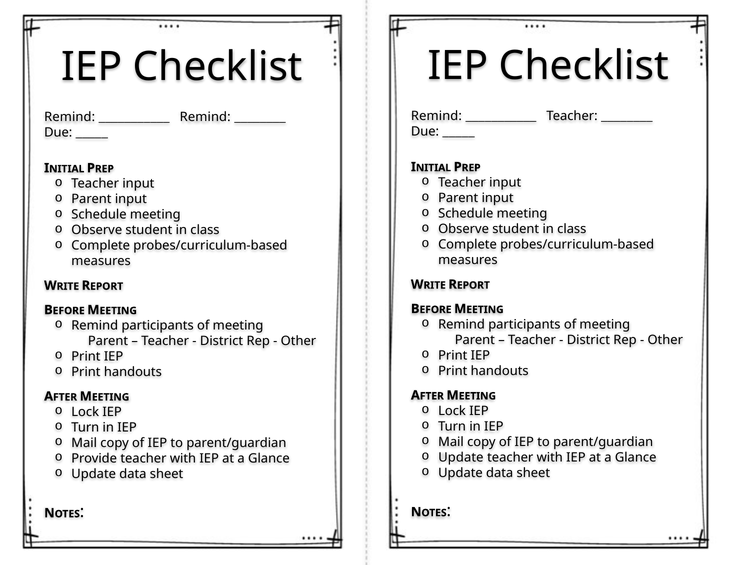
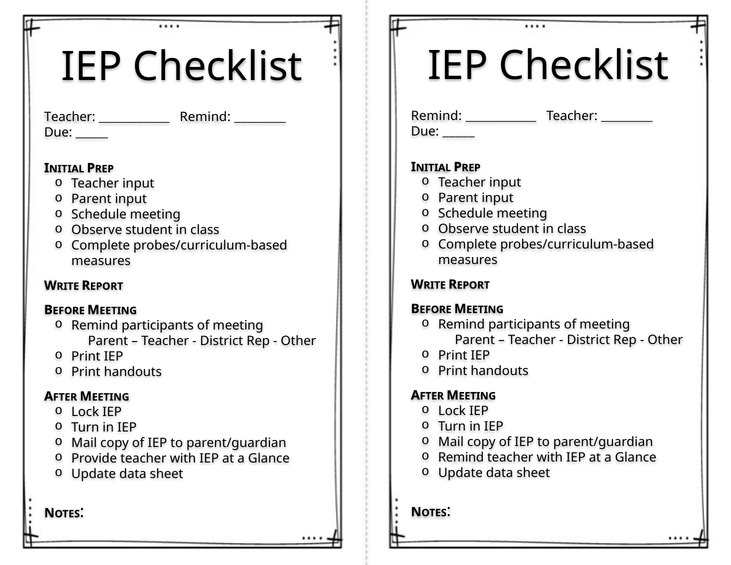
Remind: Remind -> Teacher (70, 117)
Update: Update -> Remind (461, 457)
